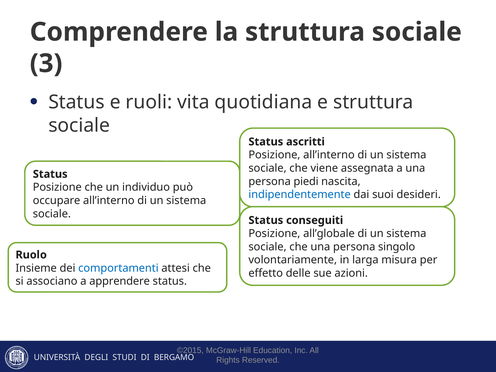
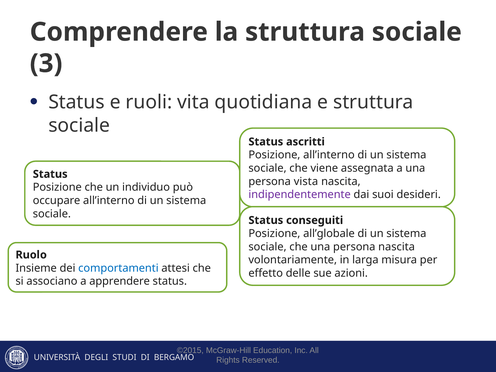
piedi: piedi -> vista (306, 181)
indipendentemente colour: blue -> purple (300, 195)
persona singolo: singolo -> nascita (397, 247)
